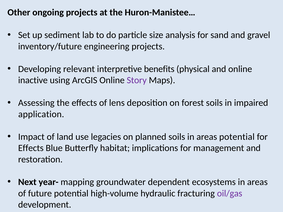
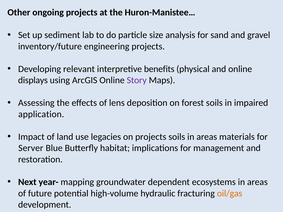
inactive: inactive -> displays (33, 80)
on planned: planned -> projects (151, 137)
areas potential: potential -> materials (237, 137)
Effects: Effects -> Server (31, 148)
oil/gas colour: purple -> orange (230, 194)
